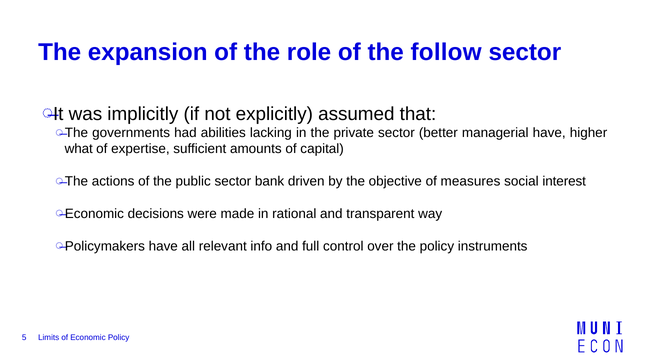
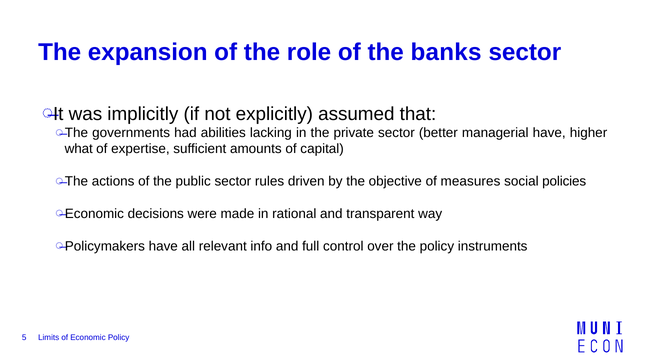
follow: follow -> banks (446, 52)
bank: bank -> rules (270, 181)
interest: interest -> policies (564, 181)
